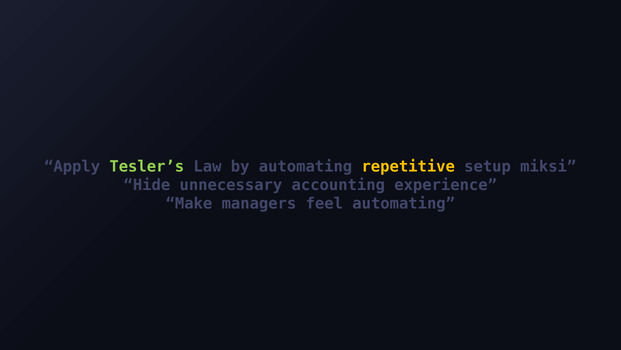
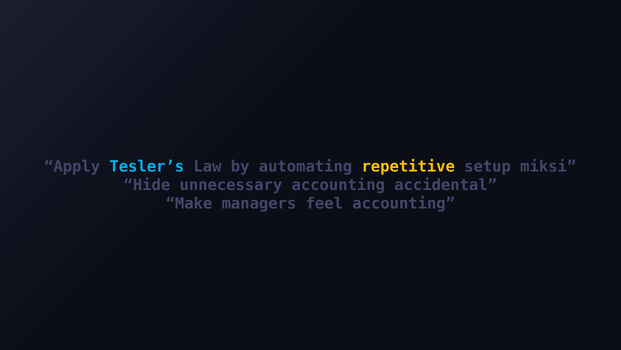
Tesler’s colour: light green -> light blue (147, 166)
experience: experience -> accidental (446, 185)
feel automating: automating -> accounting (404, 203)
